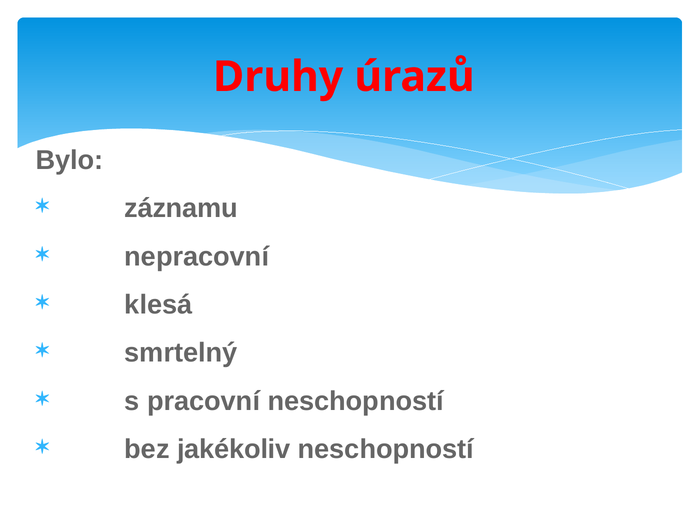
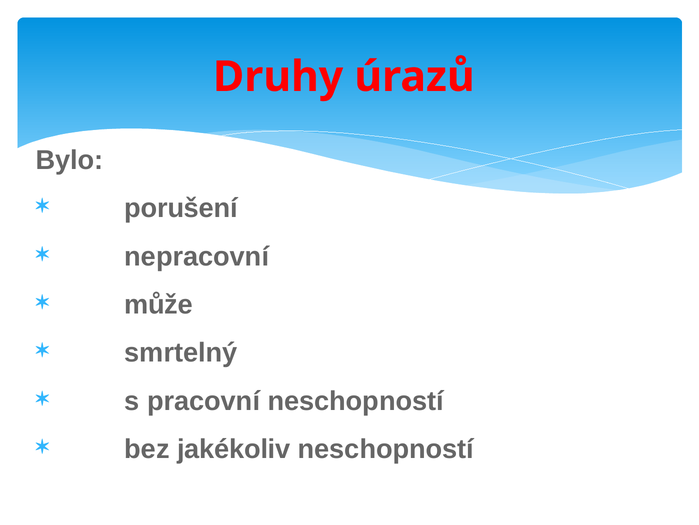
záznamu: záznamu -> porušení (181, 208)
klesá: klesá -> může (159, 304)
